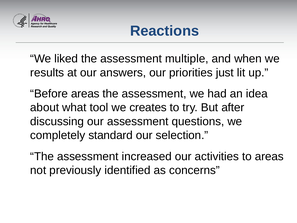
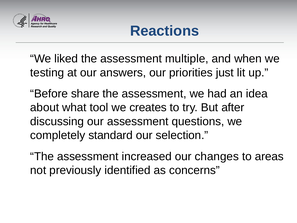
results: results -> testing (47, 73)
Before areas: areas -> share (85, 94)
activities: activities -> changes (217, 156)
